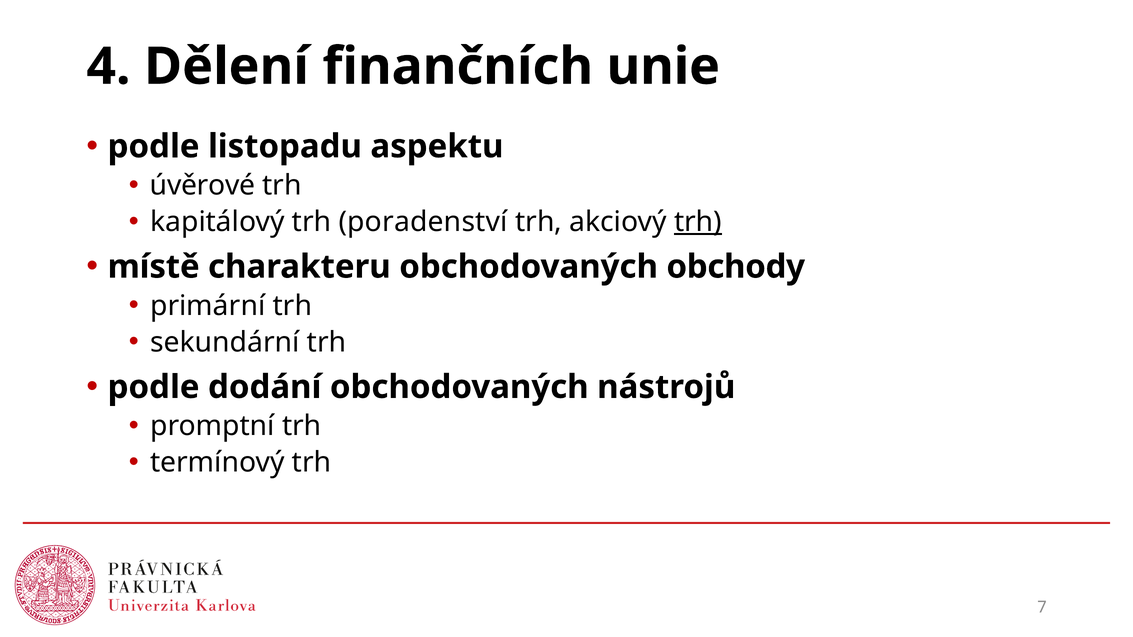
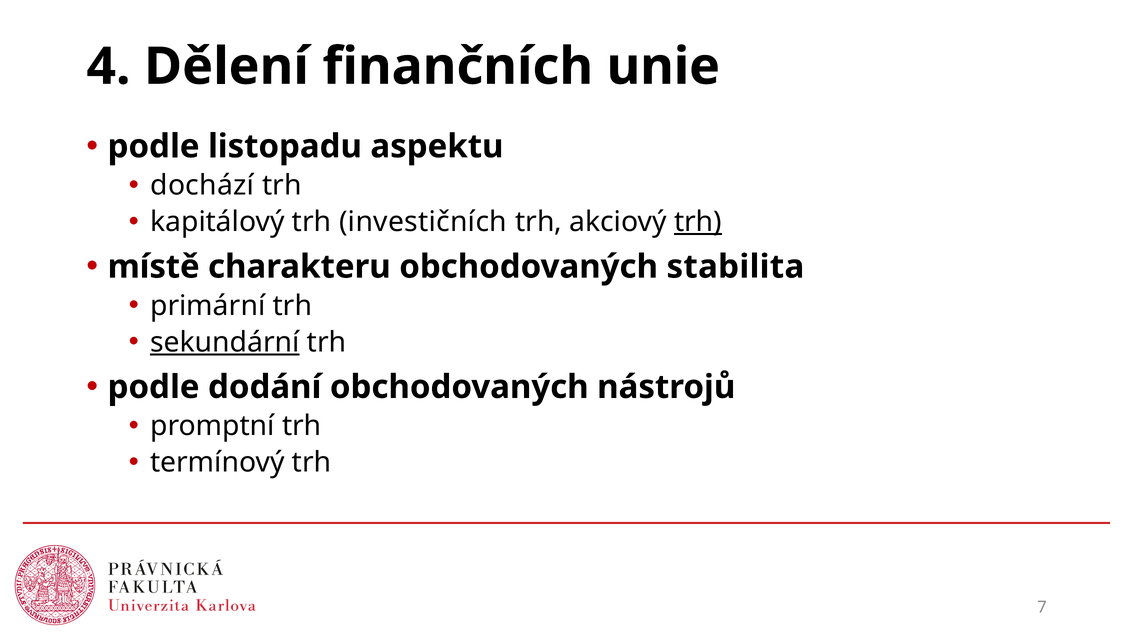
úvěrové: úvěrové -> dochází (202, 186)
poradenství: poradenství -> investičních (423, 222)
obchody: obchody -> stabilita (735, 267)
sekundární underline: none -> present (225, 342)
